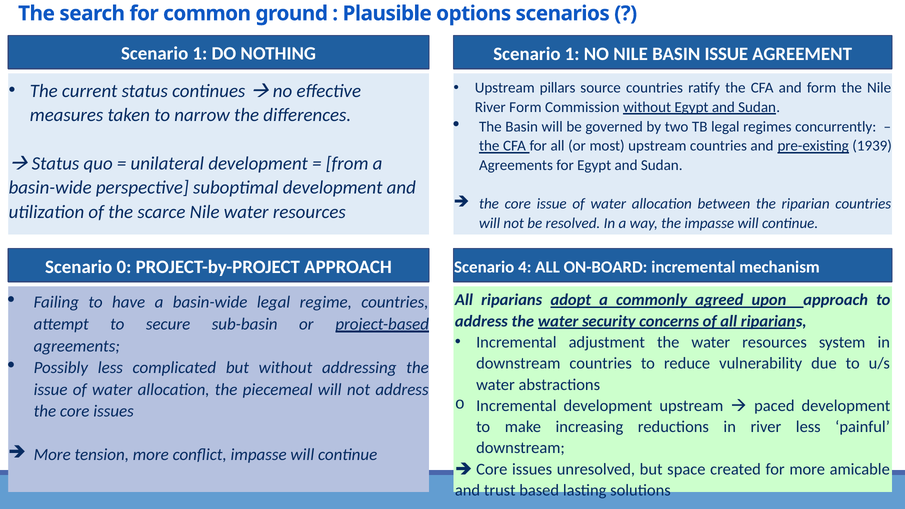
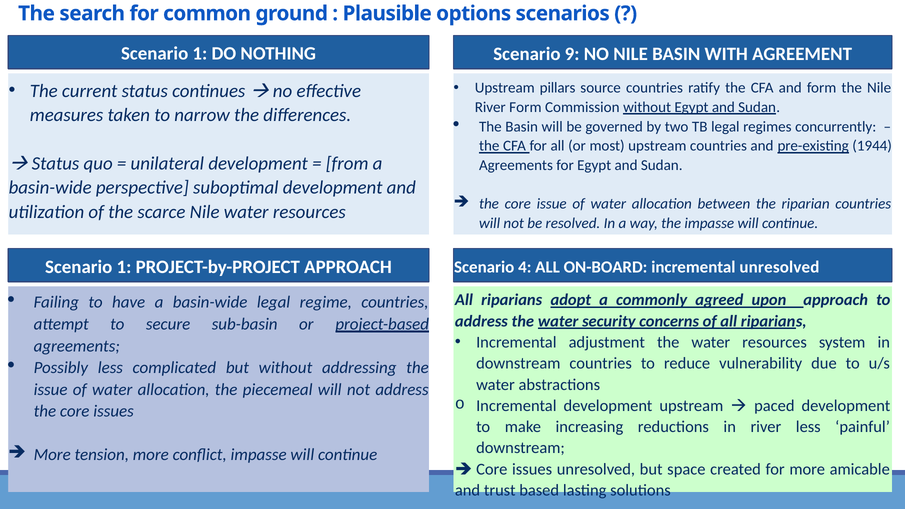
1: 1 -> 9 (572, 54)
BASIN ISSUE: ISSUE -> WITH (726, 54)
1939: 1939 -> 1944 (872, 146)
0: 0 -> 1 (124, 267)
incremental mechanism: mechanism -> unresolved (779, 267)
